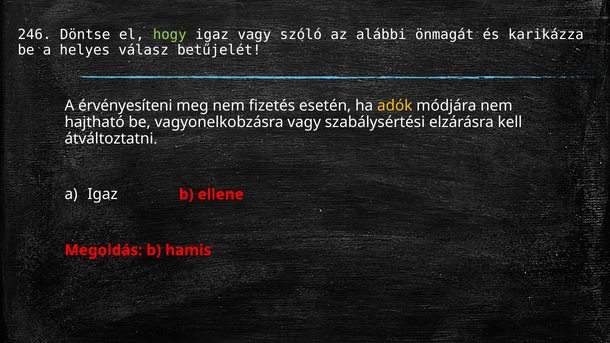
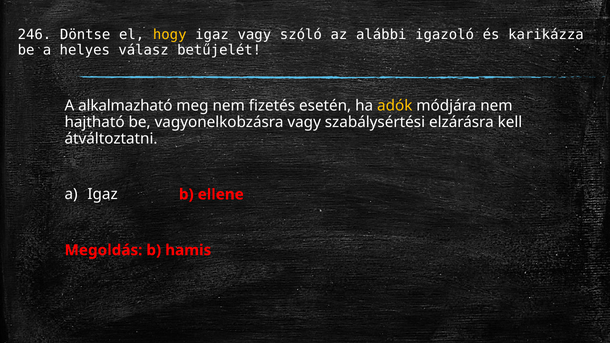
hogy colour: light green -> yellow (170, 35)
önmagát: önmagát -> igazoló (445, 35)
érvényesíteni: érvényesíteni -> alkalmazható (125, 106)
